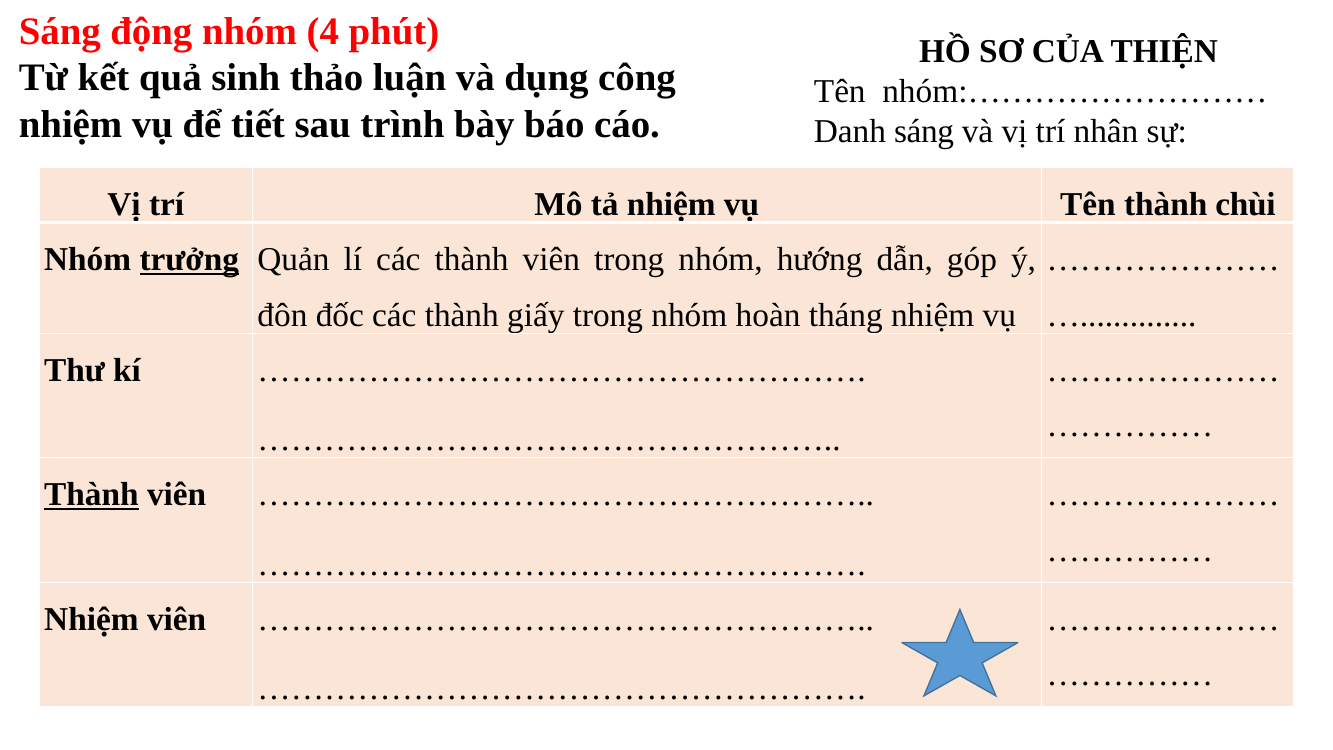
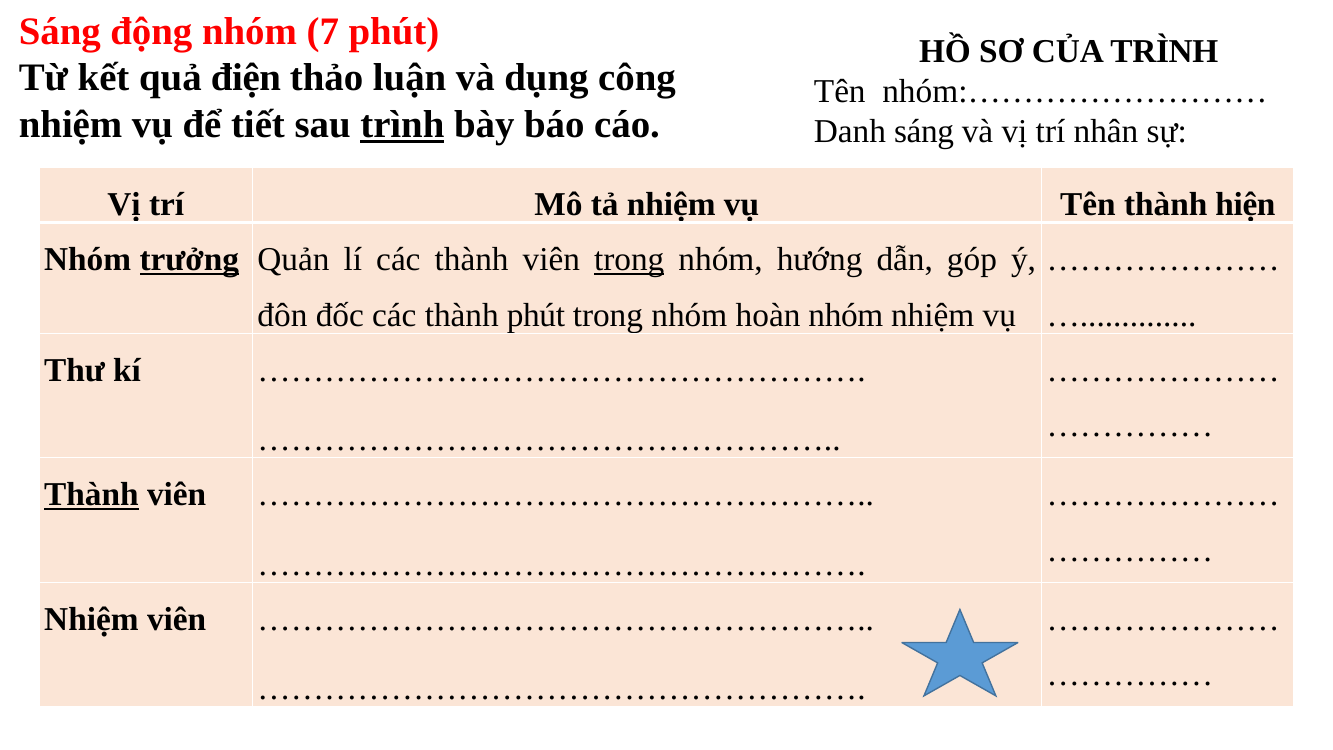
4: 4 -> 7 (323, 31)
CỦA THIỆN: THIỆN -> TRÌNH (1164, 52)
sinh: sinh -> điện (246, 78)
trình underline: none -> present (402, 125)
chùi: chùi -> hiện (1245, 204)
trong underline: none -> present (629, 260)
thành giấy: giấy -> phút (536, 315)
hoàn tháng: tháng -> nhóm (846, 315)
